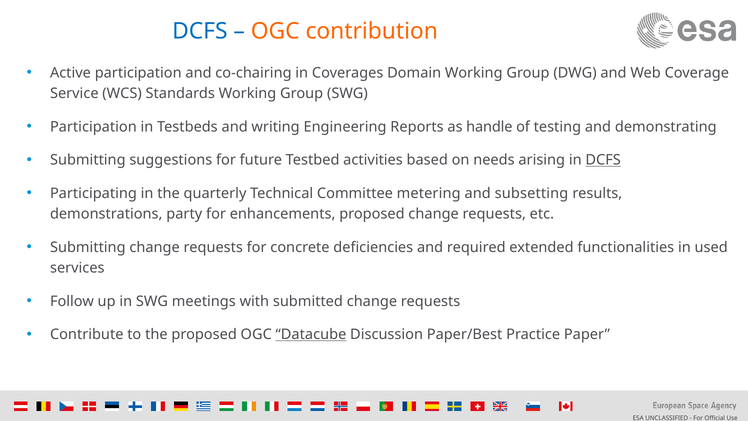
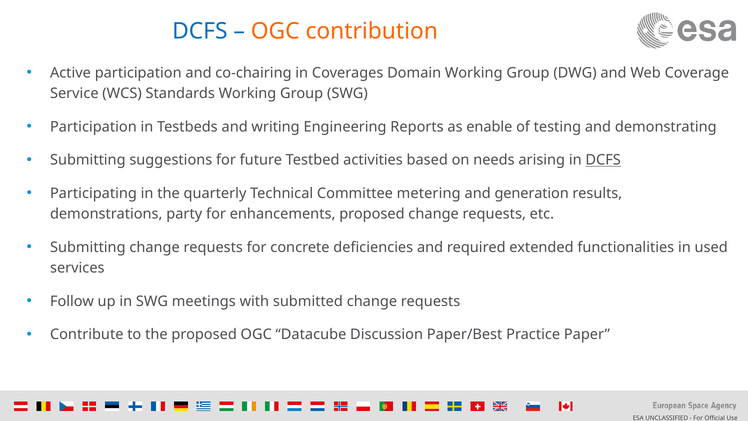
handle: handle -> enable (489, 127)
subsetting: subsetting -> generation (532, 193)
Datacube underline: present -> none (311, 334)
